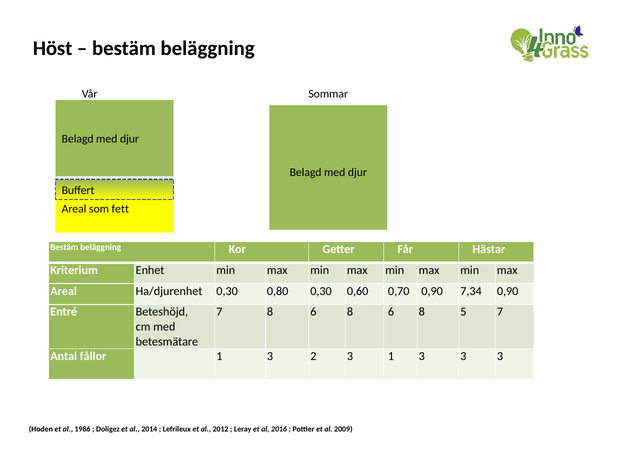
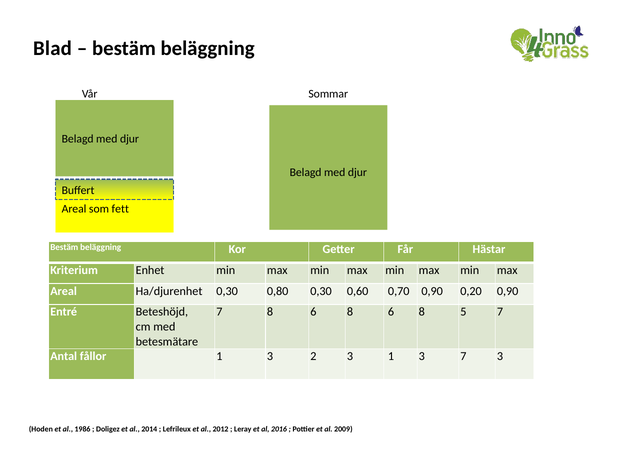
Höst: Höst -> Blad (52, 48)
7,34: 7,34 -> 0,20 (471, 291)
1 3 3: 3 -> 7 (463, 356)
